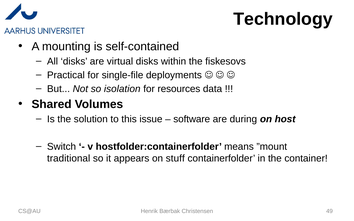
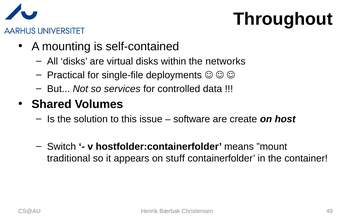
Technology: Technology -> Throughout (283, 19)
fiskesovs: fiskesovs -> networks (225, 61)
isolation: isolation -> services (122, 89)
resources: resources -> controlled (179, 89)
during: during -> create (243, 119)
